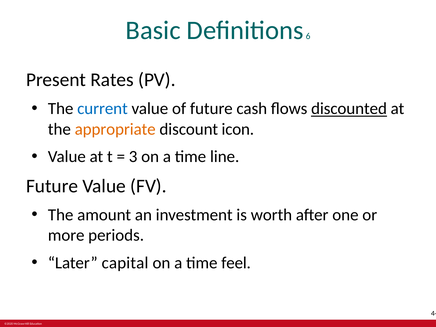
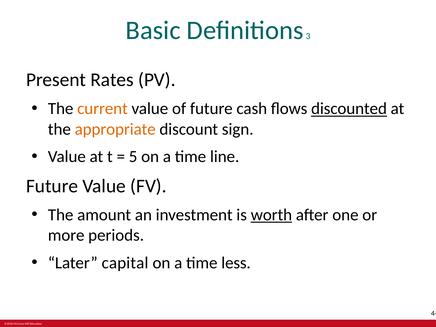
6: 6 -> 3 (308, 36)
current colour: blue -> orange (102, 109)
icon: icon -> sign (238, 129)
3: 3 -> 5 (133, 157)
worth underline: none -> present (271, 215)
feel: feel -> less (236, 263)
